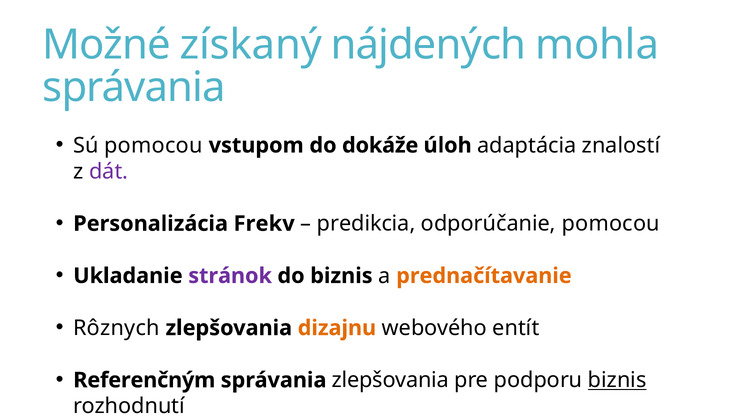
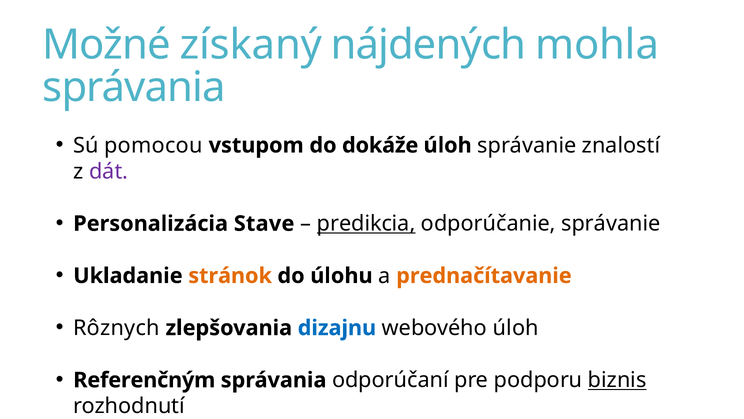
úloh adaptácia: adaptácia -> správanie (527, 145)
Frekv: Frekv -> Stave (264, 223)
predikcia underline: none -> present (366, 223)
odporúčanie pomocou: pomocou -> správanie (611, 223)
stránok colour: purple -> orange (230, 276)
do biznis: biznis -> úlohu (341, 276)
dizajnu colour: orange -> blue (337, 328)
webového entít: entít -> úloh (516, 328)
správania zlepšovania: zlepšovania -> odporúčaní (390, 380)
